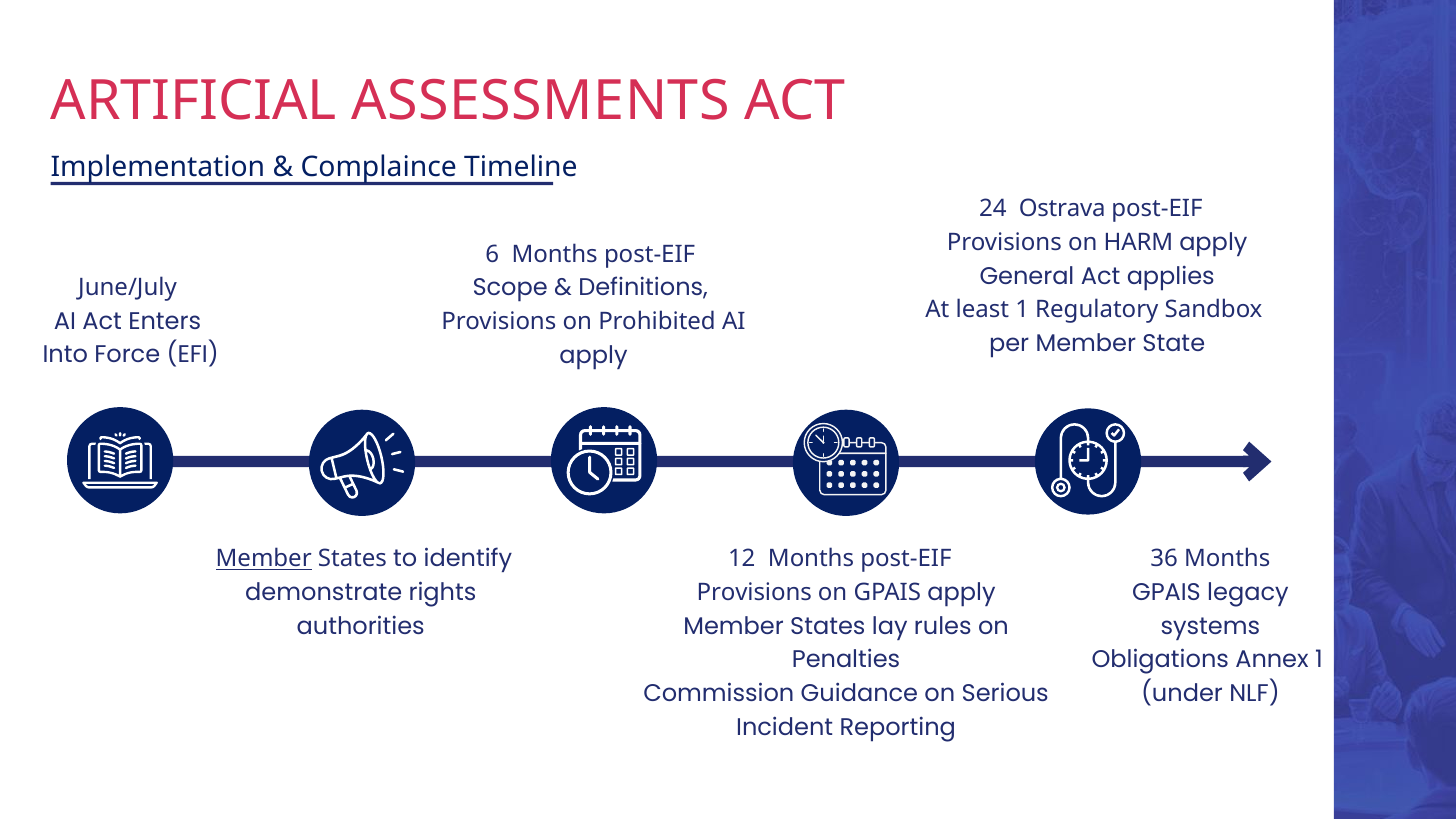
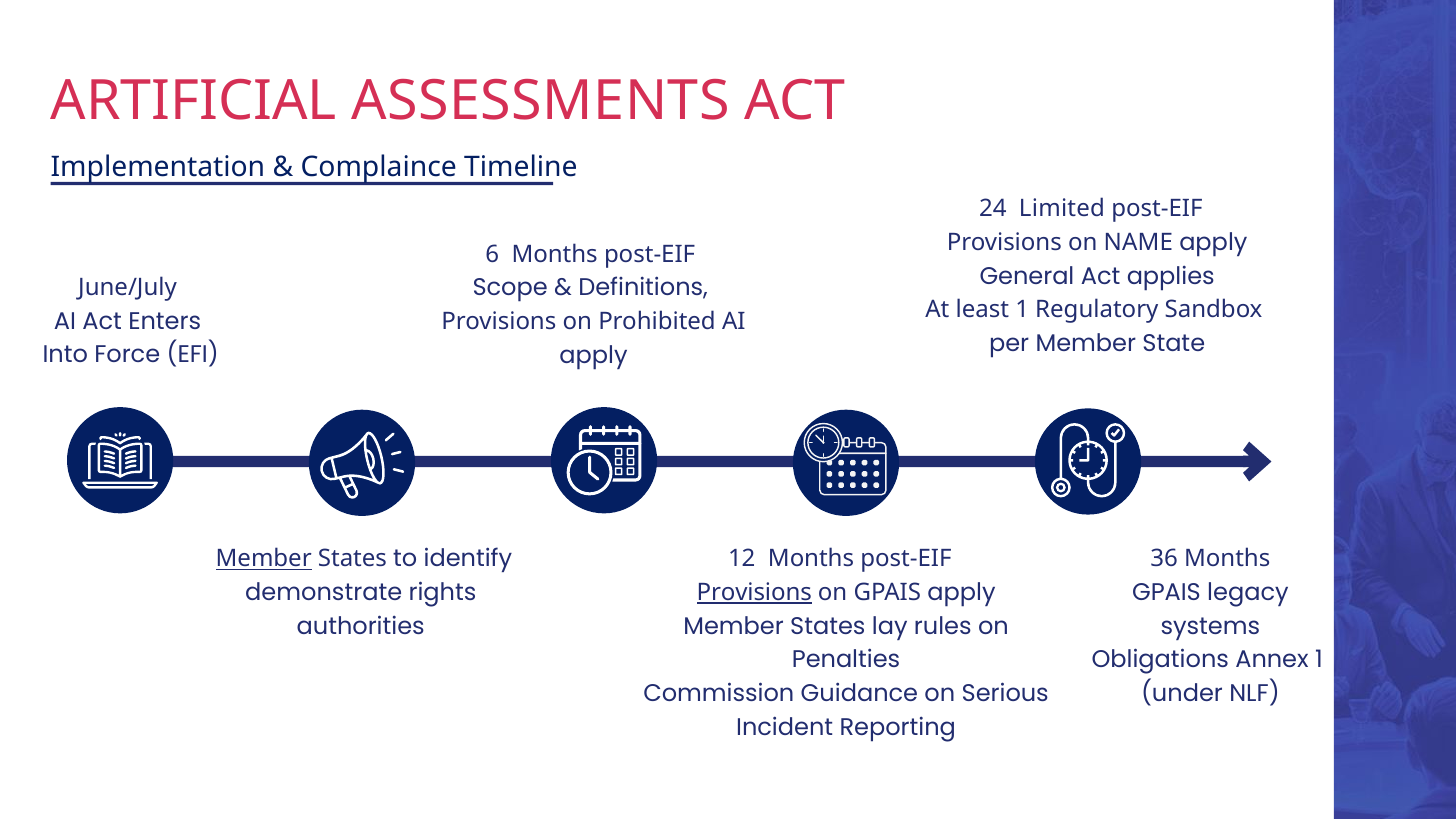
Ostrava: Ostrava -> Limited (1062, 209)
HARM: HARM -> NAME (1138, 243)
Provisions underline: none -> present (754, 593)
